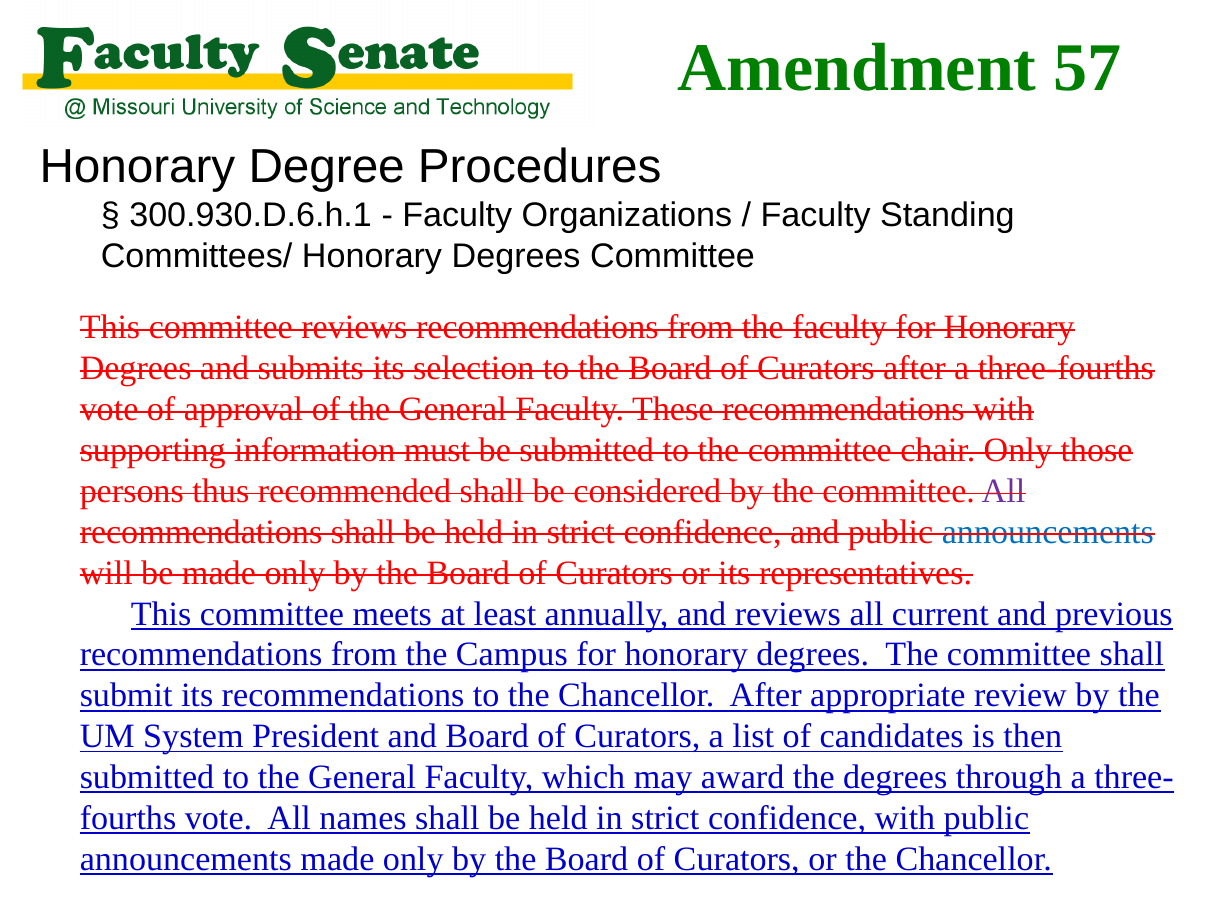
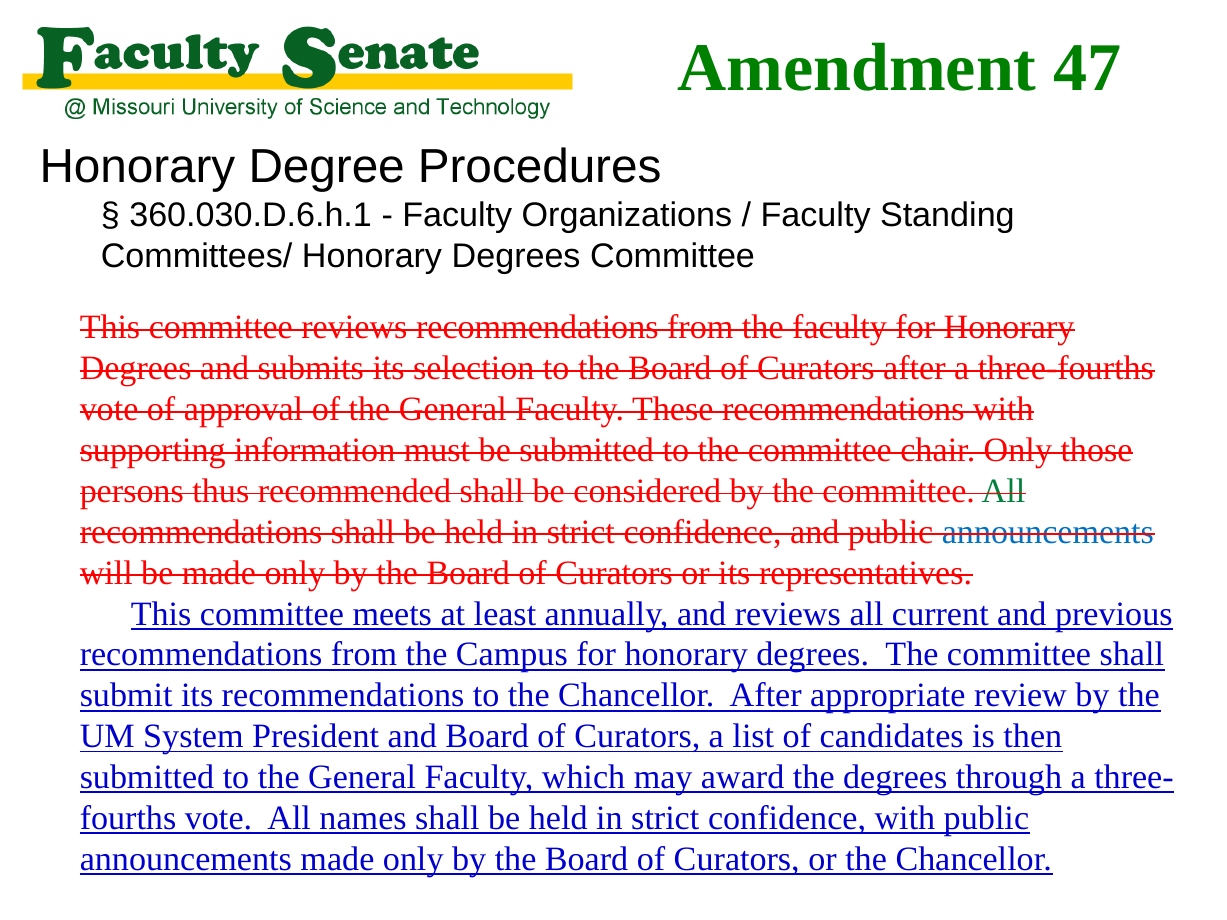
57: 57 -> 47 (1088, 68)
300.930.D.6.h.1: 300.930.D.6.h.1 -> 360.030.D.6.h.1 (251, 215)
All colour: purple -> green (1004, 491)
